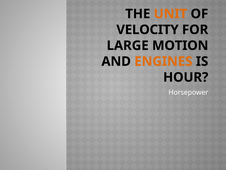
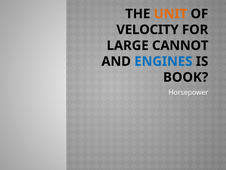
MOTION: MOTION -> CANNOT (180, 45)
ENGINES colour: orange -> blue (163, 61)
HOUR: HOUR -> BOOK (186, 77)
